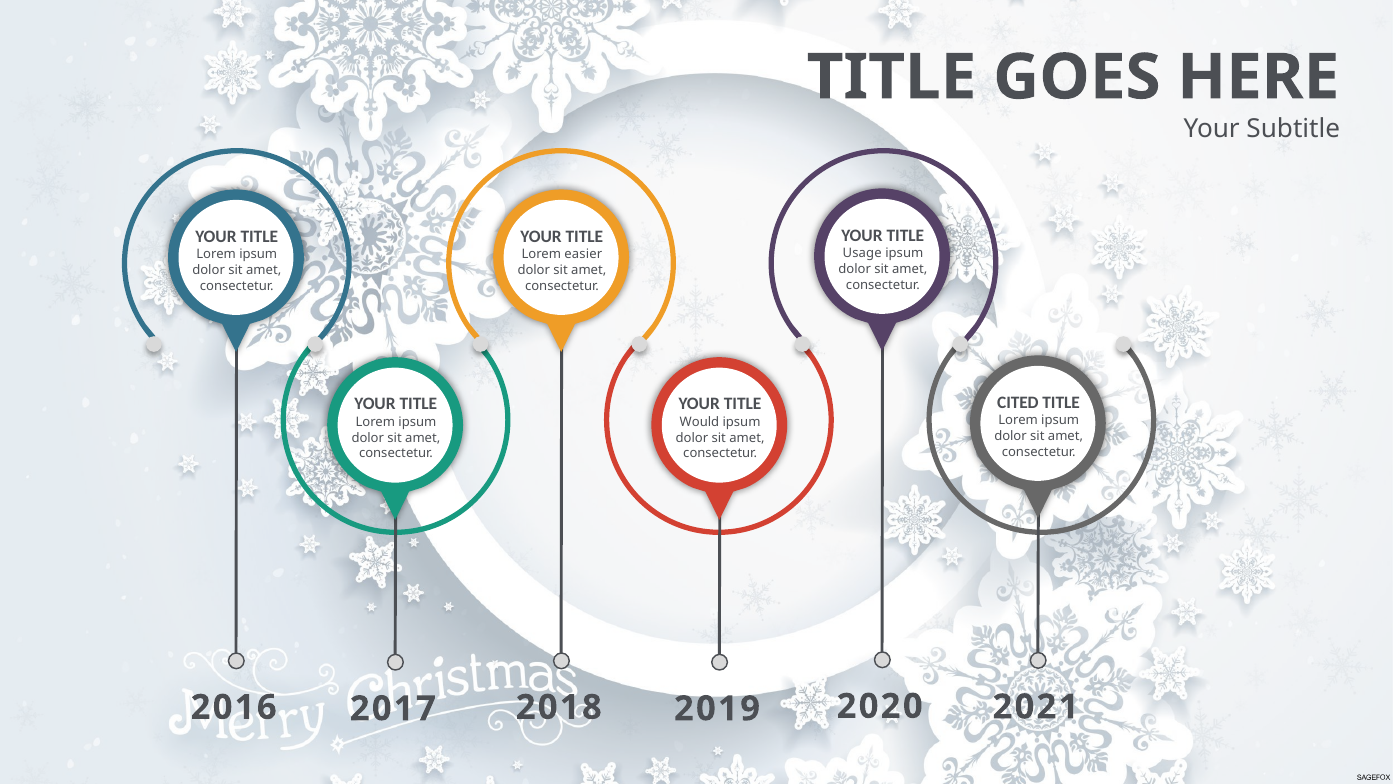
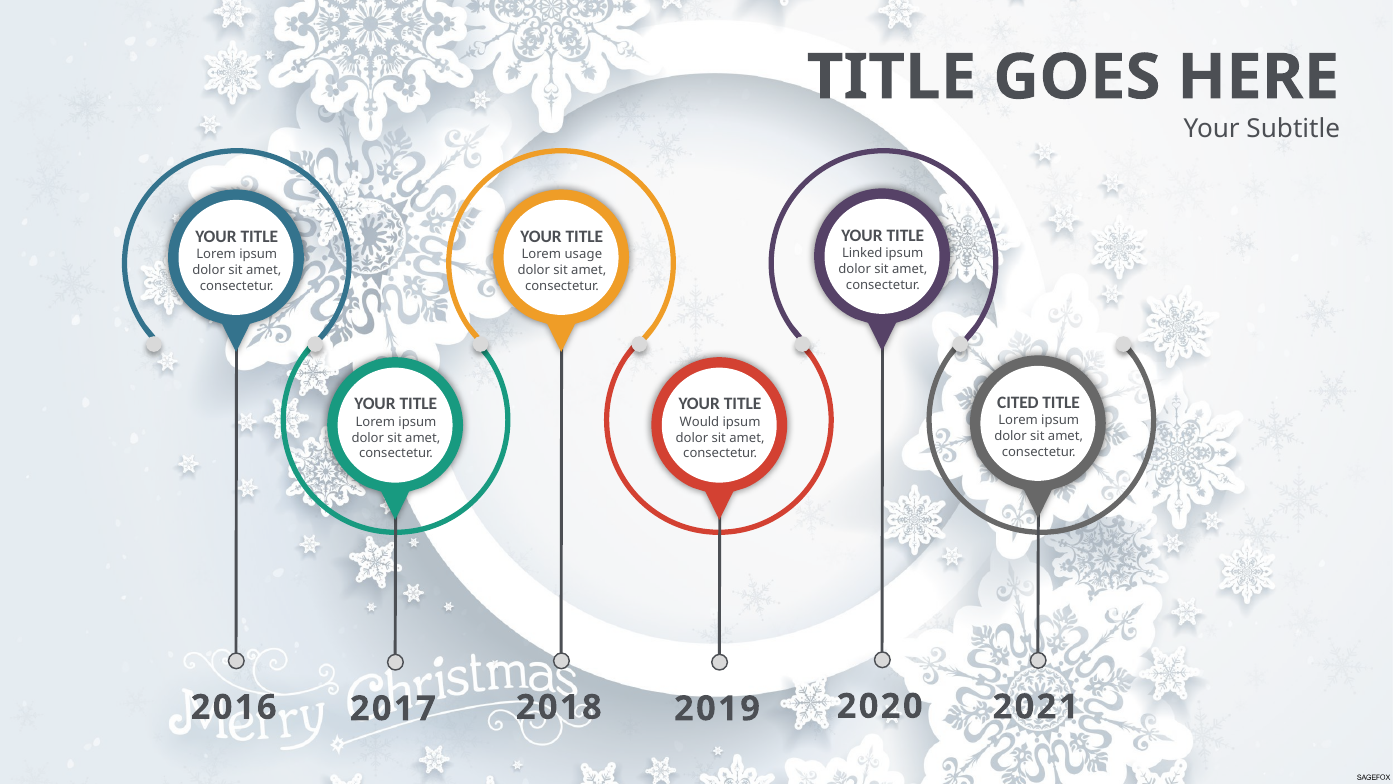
Usage: Usage -> Linked (862, 253)
easier: easier -> usage (583, 254)
